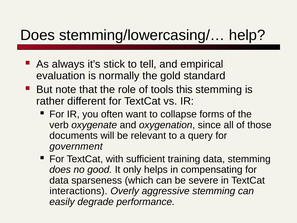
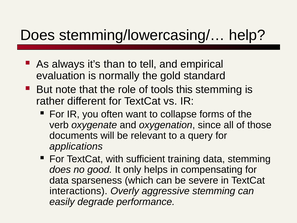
stick: stick -> than (114, 64)
government: government -> applications (76, 146)
